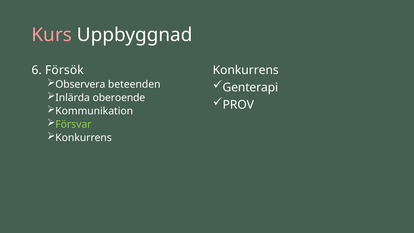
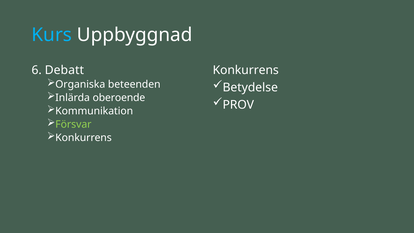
Kurs colour: pink -> light blue (52, 35)
Försök: Försök -> Debatt (64, 70)
Observera: Observera -> Organiska (80, 84)
Genterapi: Genterapi -> Betydelse (250, 87)
